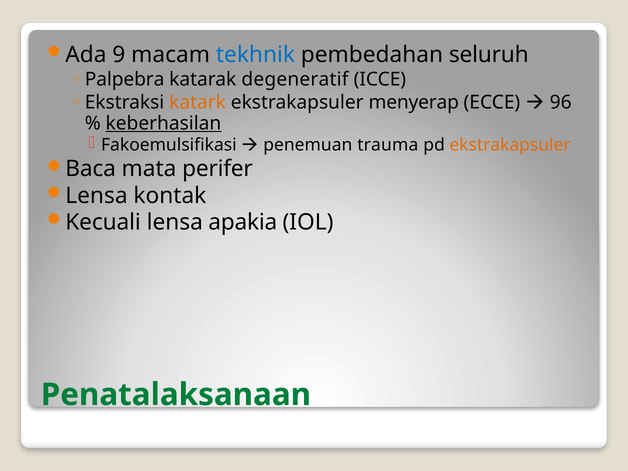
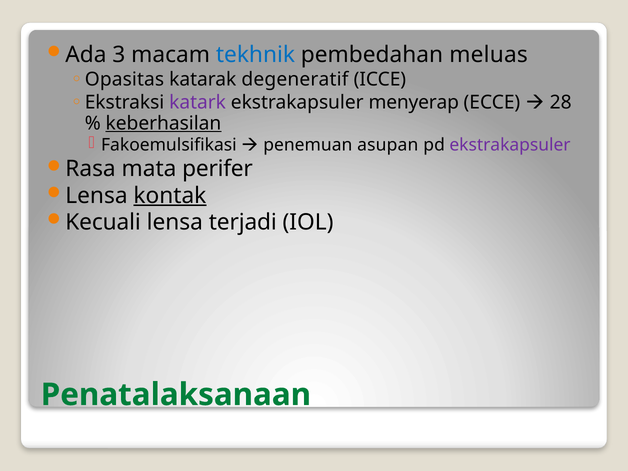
9: 9 -> 3 (119, 55)
seluruh: seluruh -> meluas (489, 55)
Palpebra: Palpebra -> Opasitas (124, 80)
katark colour: orange -> purple (198, 102)
96: 96 -> 28 (561, 102)
trauma: trauma -> asupan (388, 145)
ekstrakapsuler colour: orange -> purple (510, 145)
Baca: Baca -> Rasa (91, 169)
kontak underline: none -> present (170, 196)
apakia: apakia -> terjadi (243, 222)
